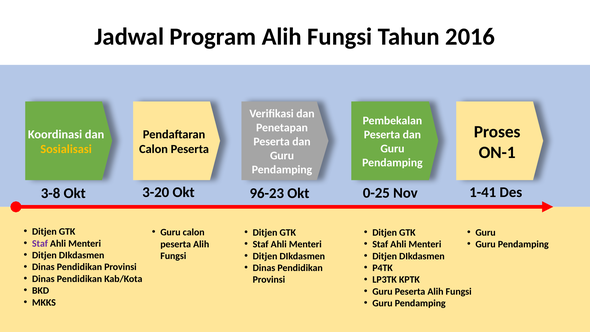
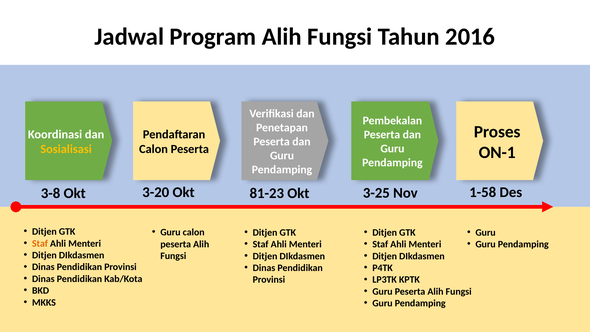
1-41: 1-41 -> 1-58 (483, 192)
0-25: 0-25 -> 3-25 (376, 193)
96-23: 96-23 -> 81-23 (267, 193)
Staf colour: purple -> orange (40, 243)
